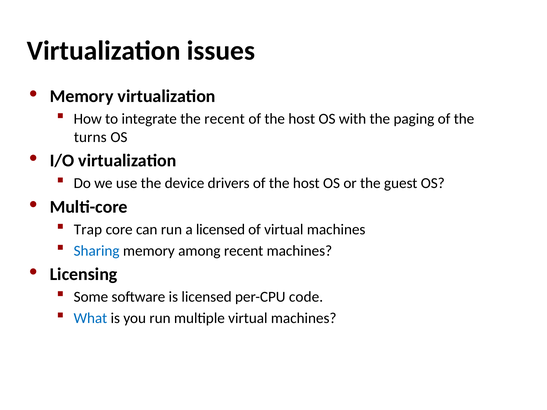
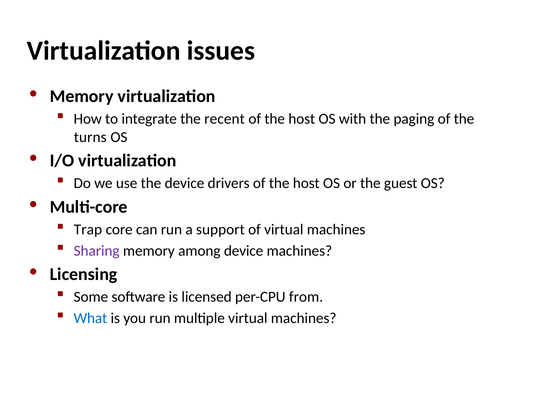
a licensed: licensed -> support (220, 230)
Sharing colour: blue -> purple (97, 251)
among recent: recent -> device (244, 251)
code: code -> from (306, 297)
